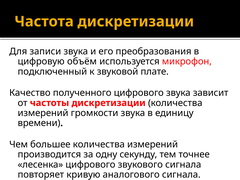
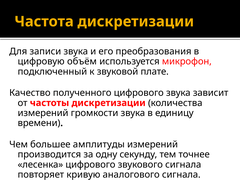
большее количества: количества -> амплитуды (99, 144)
